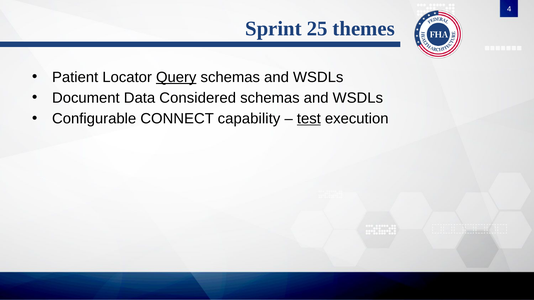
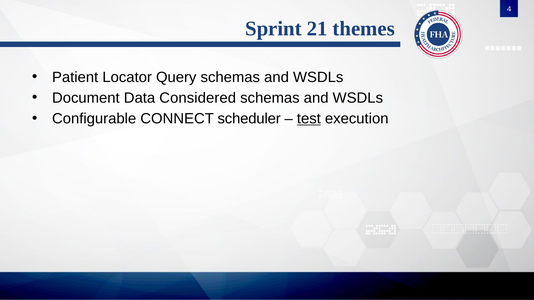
25: 25 -> 21 (317, 29)
Query underline: present -> none (176, 77)
capability: capability -> scheduler (249, 119)
